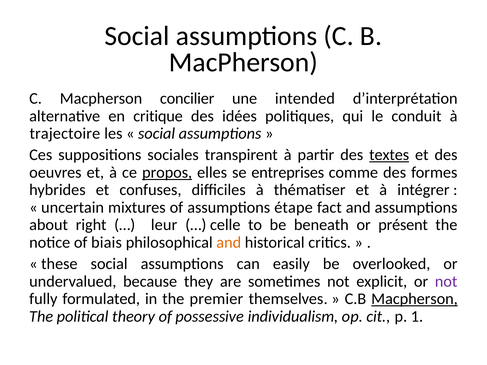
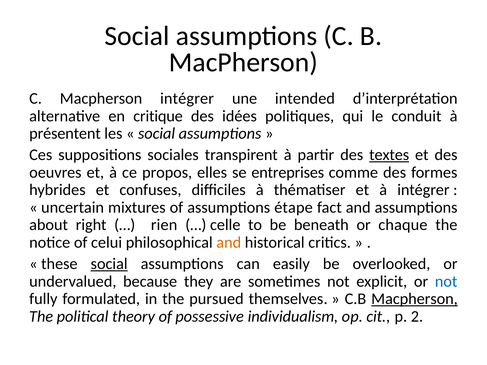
Macpherson concilier: concilier -> intégrer (187, 99)
trajectoire: trajectoire -> présentent (65, 134)
propos underline: present -> none (167, 173)
leur: leur -> rien (164, 225)
présent: présent -> chaque (403, 225)
biais: biais -> celui (107, 243)
social underline: none -> present (109, 264)
not colour: purple -> blue (446, 282)
premier: premier -> pursued (216, 299)
1: 1 -> 2 (417, 317)
